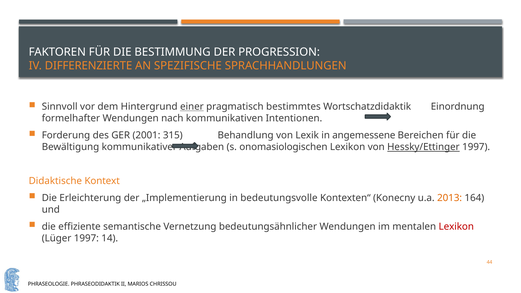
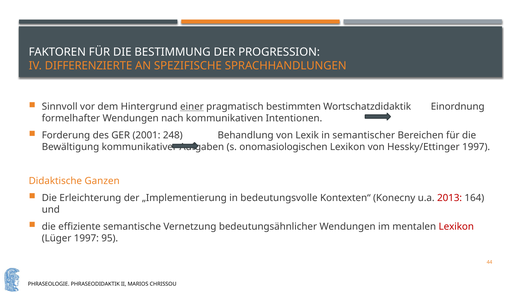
bestimmtes: bestimmtes -> bestimmten (294, 107)
315: 315 -> 248 (173, 135)
angemessene: angemessene -> semantischer (364, 135)
Hessky/Ettinger underline: present -> none (423, 147)
Kontext: Kontext -> Ganzen (102, 181)
2013 colour: orange -> red (450, 198)
14: 14 -> 95 (110, 238)
